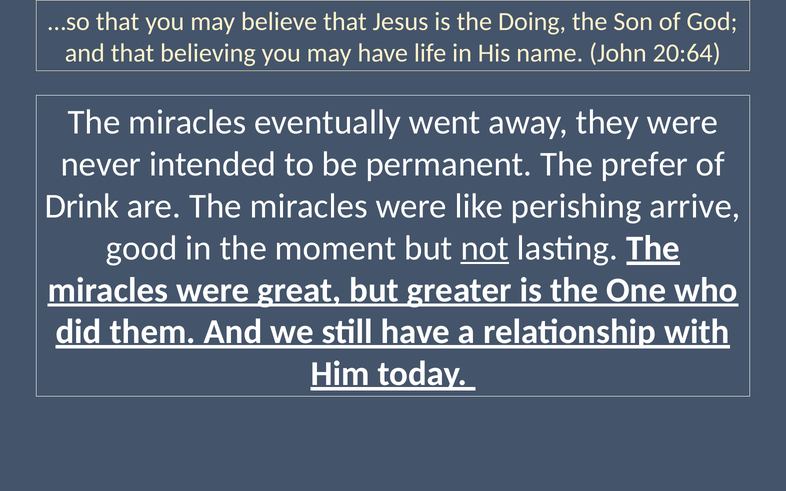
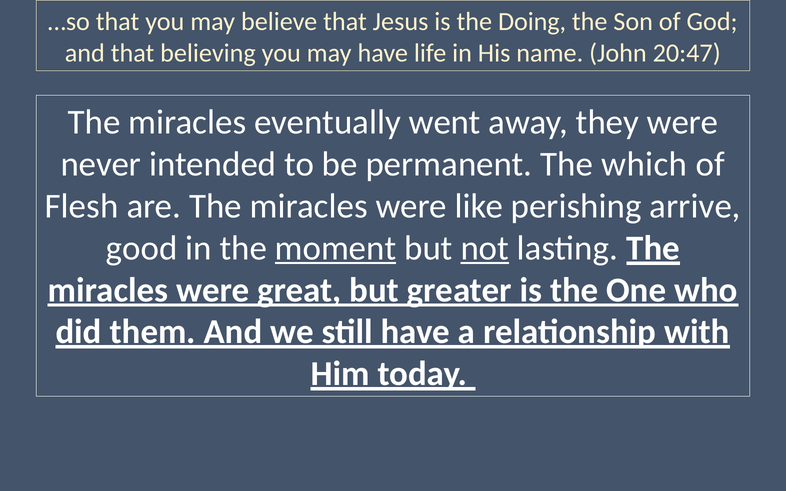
20:64: 20:64 -> 20:47 (687, 53)
prefer: prefer -> which (644, 164)
Drink: Drink -> Flesh (82, 206)
moment underline: none -> present (335, 248)
